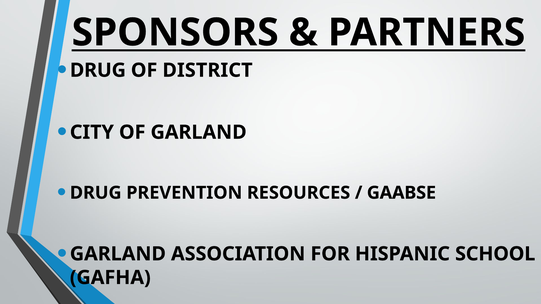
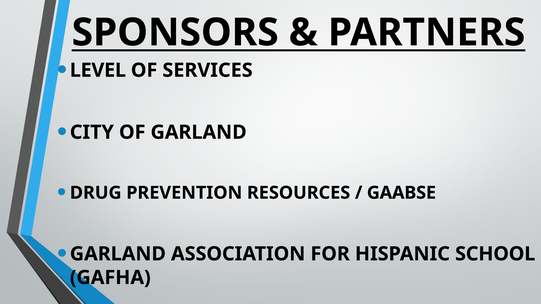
DRUG: DRUG -> LEVEL (98, 70)
DISTRICT: DISTRICT -> SERVICES (208, 70)
